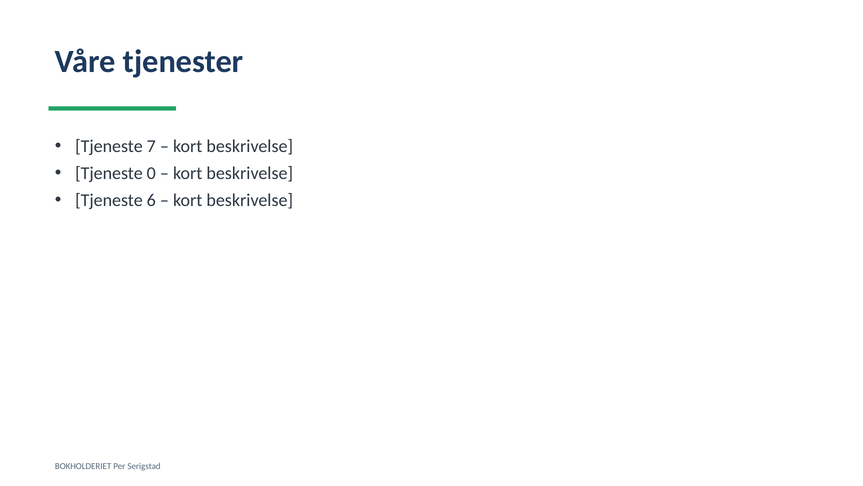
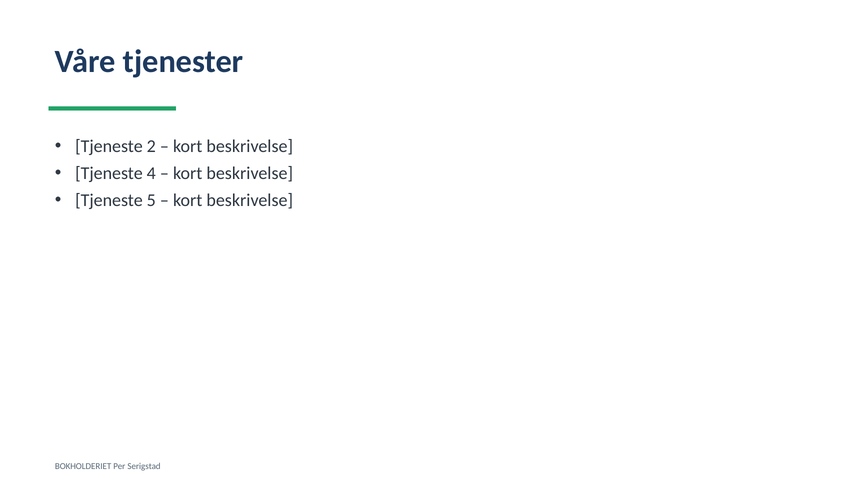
7: 7 -> 2 (151, 146)
0: 0 -> 4 (151, 173)
6: 6 -> 5 (151, 200)
